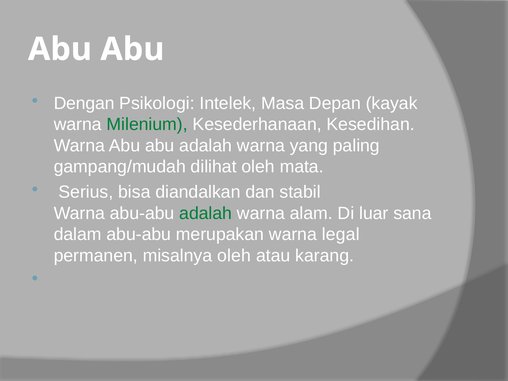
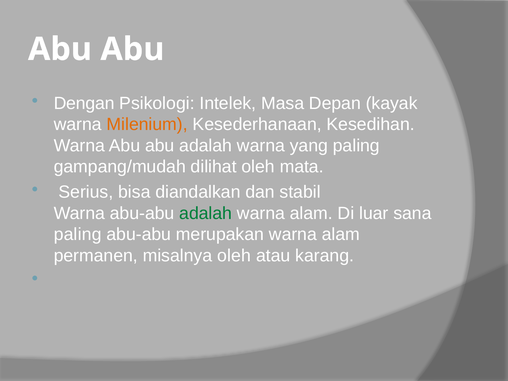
Milenium colour: green -> orange (147, 124)
dalam: dalam -> paling (78, 234)
merupakan warna legal: legal -> alam (341, 234)
